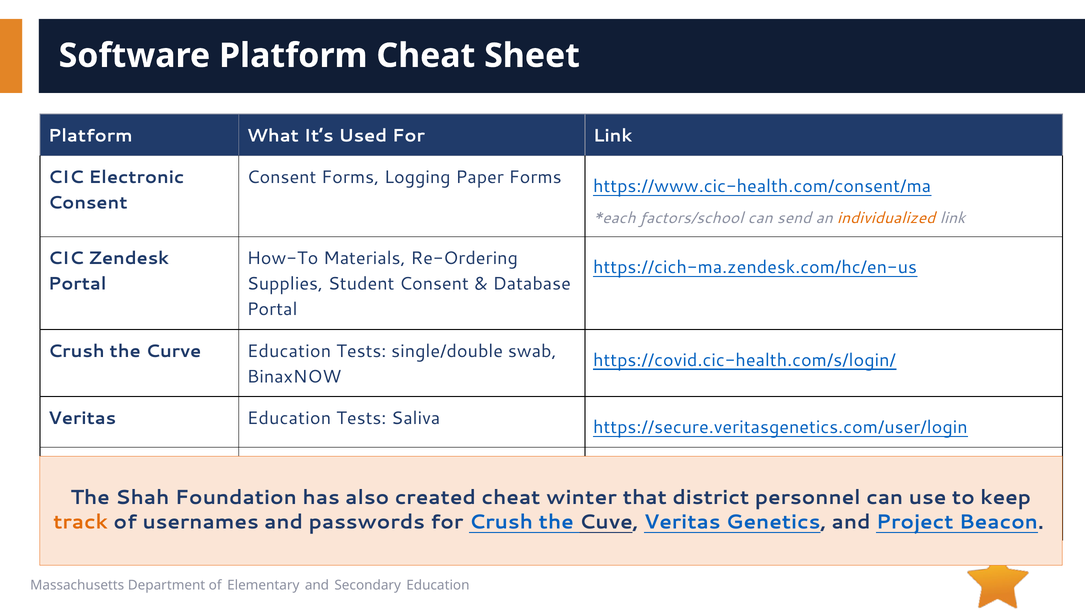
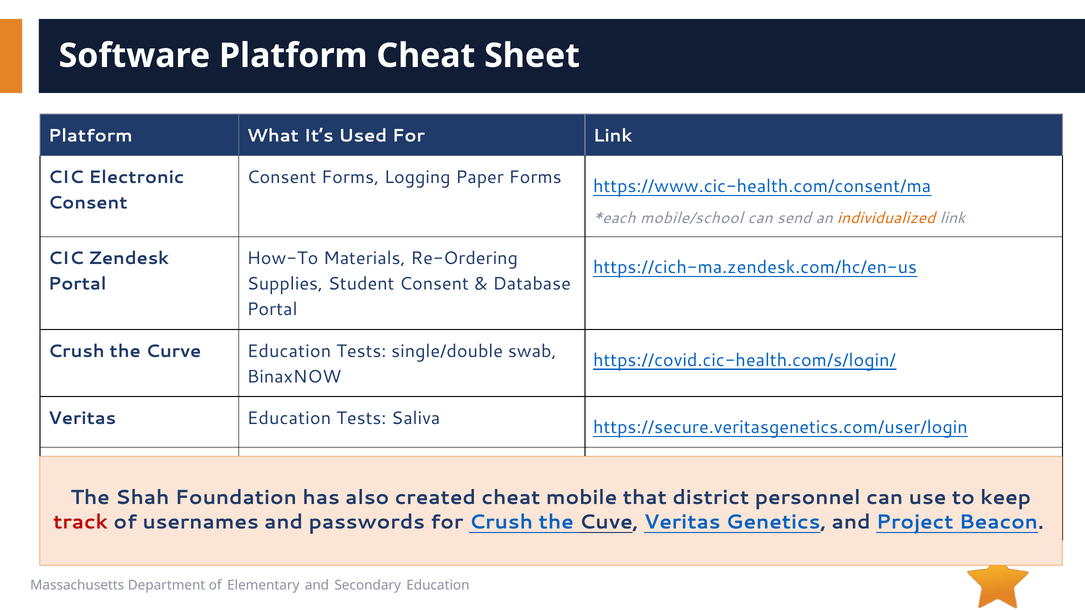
factors/school: factors/school -> mobile/school (692, 218)
winter: winter -> mobile (582, 498)
track colour: orange -> red (81, 522)
